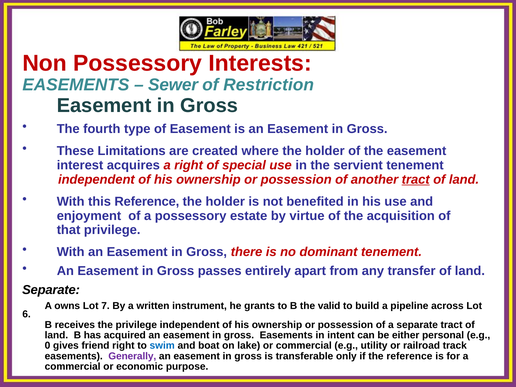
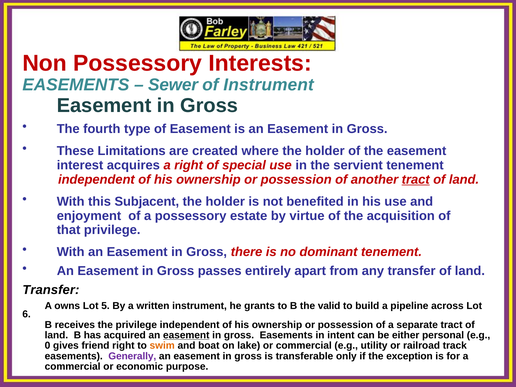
of Restriction: Restriction -> Instrument (269, 85)
this Reference: Reference -> Subjacent (147, 202)
Separate: Separate -> Transfer (51, 290)
7: 7 -> 5 (105, 306)
easement underline: none -> present (186, 335)
swim colour: blue -> orange (162, 346)
the reference: reference -> exception (409, 356)
